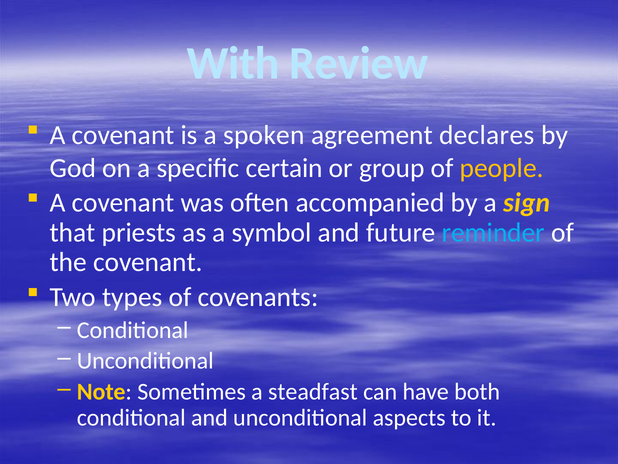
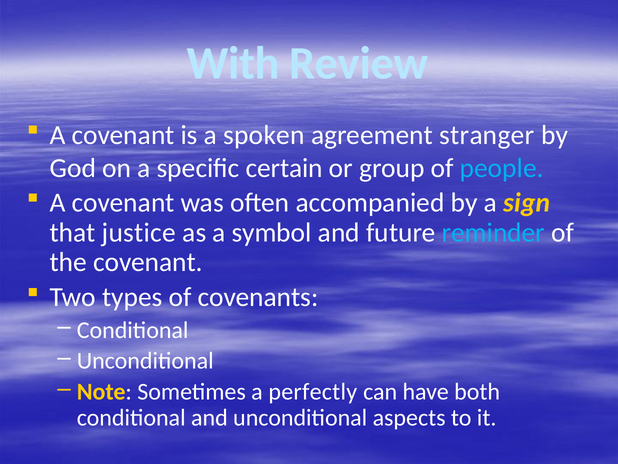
declares: declares -> stranger (487, 135)
people colour: yellow -> light blue (502, 168)
priests: priests -> justice (139, 232)
steadfast: steadfast -> perfectly (313, 391)
